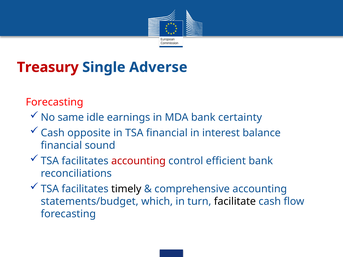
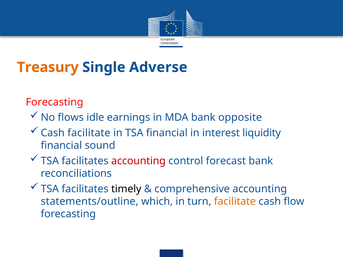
Treasury colour: red -> orange (48, 67)
same: same -> flows (71, 118)
certainty: certainty -> opposite (240, 118)
Cash opposite: opposite -> facilitate (89, 133)
balance: balance -> liquidity (262, 133)
efficient: efficient -> forecast (226, 161)
statements/budget: statements/budget -> statements/outline (90, 202)
facilitate colour: black -> orange (235, 202)
